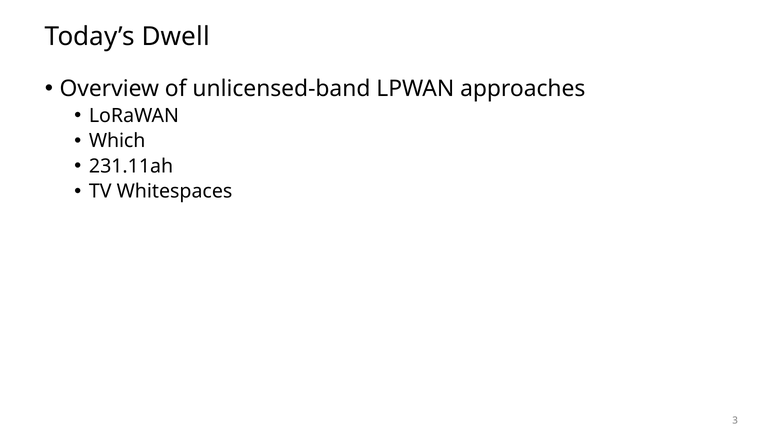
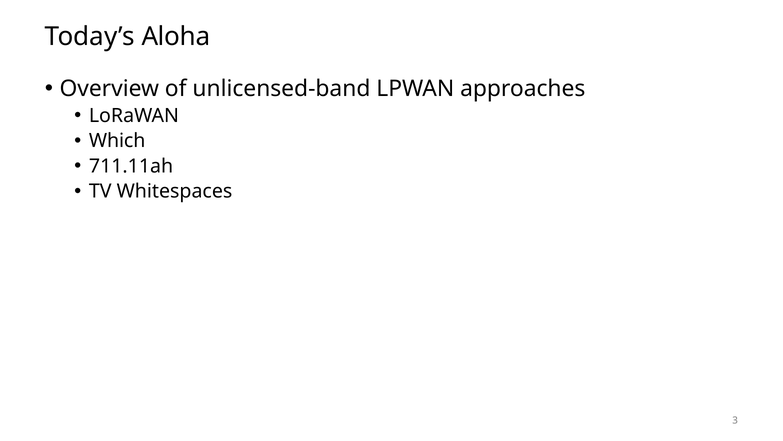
Dwell: Dwell -> Aloha (176, 37)
231.11ah: 231.11ah -> 711.11ah (131, 166)
